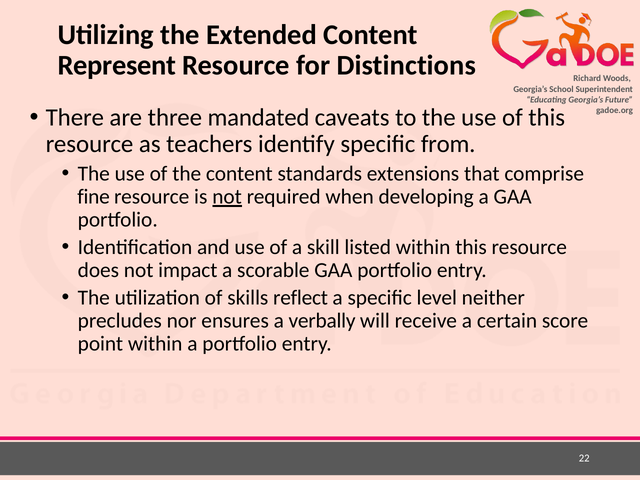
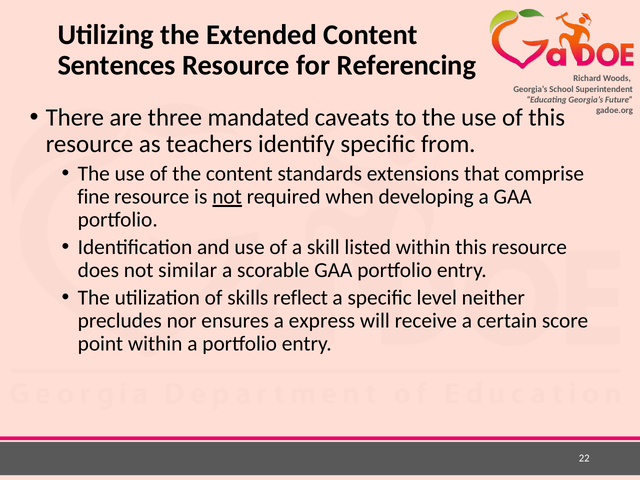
Represent: Represent -> Sentences (117, 65)
Distinctions: Distinctions -> Referencing (406, 65)
impact: impact -> similar (188, 270)
verbally: verbally -> express (322, 321)
